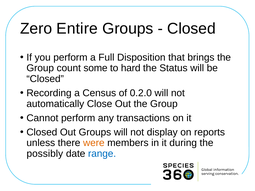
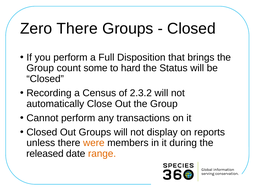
Zero Entire: Entire -> There (77, 29)
0.2.0: 0.2.0 -> 2.3.2 (141, 93)
possibly: possibly -> released (45, 154)
range colour: blue -> orange (102, 154)
